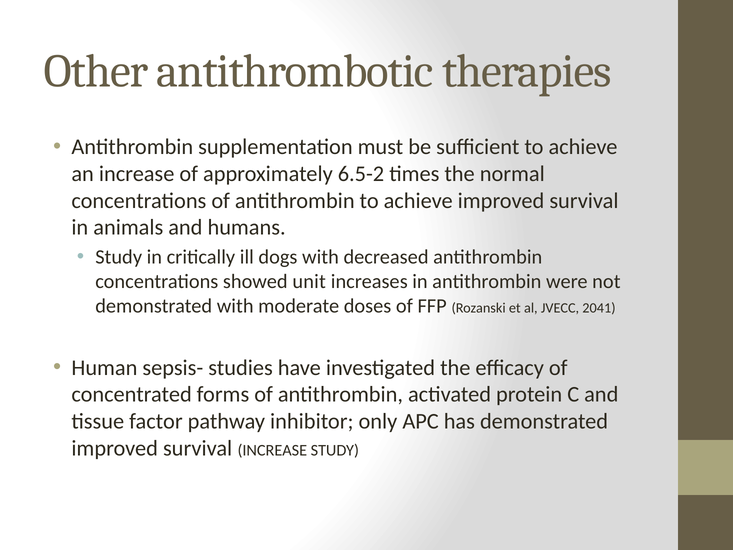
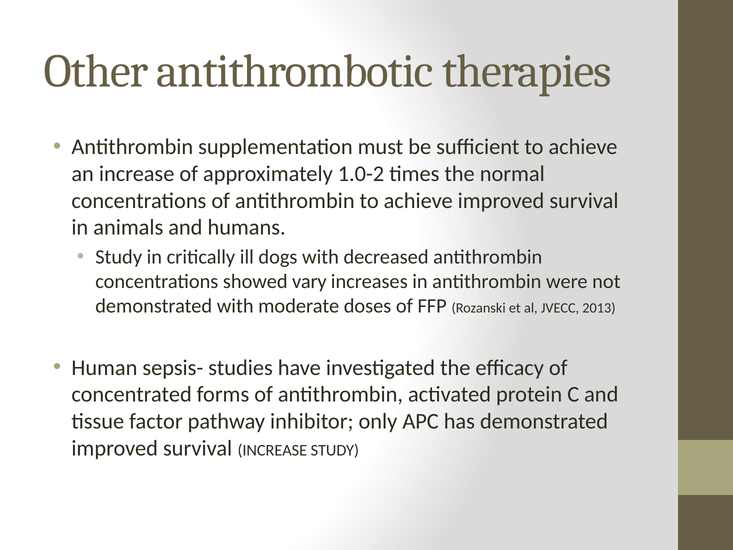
6.5-2: 6.5-2 -> 1.0-2 (361, 174)
unit: unit -> vary (309, 282)
2041: 2041 -> 2013 (599, 308)
